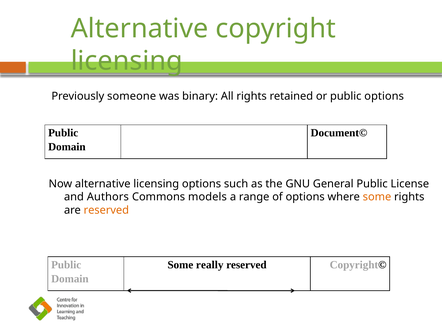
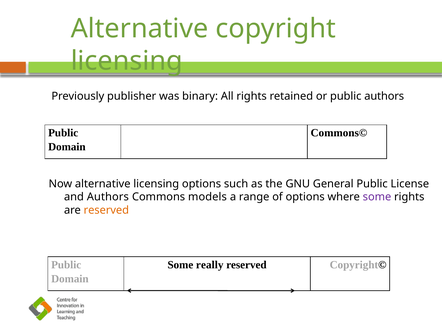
someone: someone -> publisher (132, 96)
public options: options -> authors (384, 96)
Document©: Document© -> Commons© (339, 133)
some colour: orange -> purple (377, 197)
